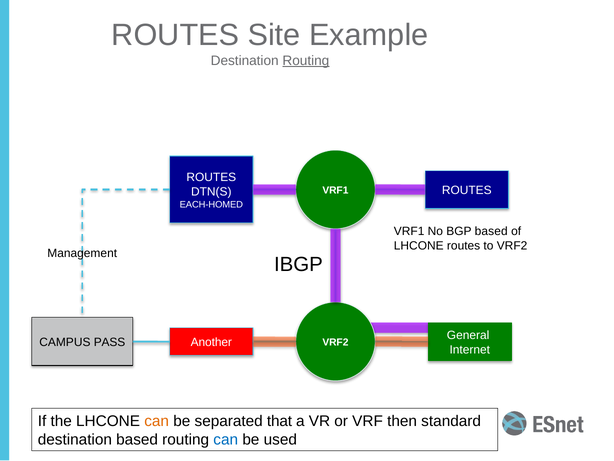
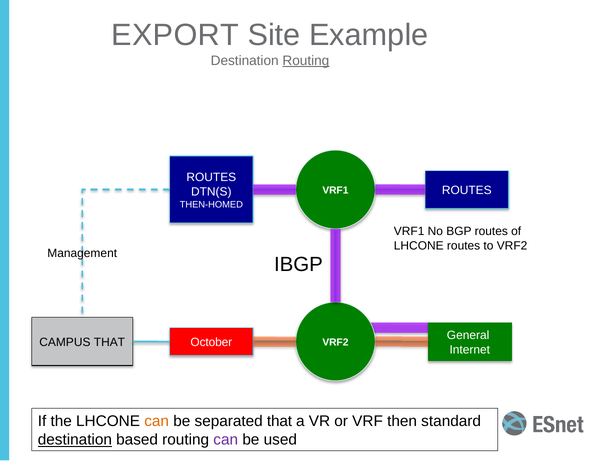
ROUTES: ROUTES -> EXPORT (175, 35)
EACH-HOMED: EACH-HOMED -> THEN-HOMED (211, 204)
BGP based: based -> routes (491, 231)
Another: Another -> October (211, 342)
CAMPUS PASS: PASS -> THAT (109, 342)
destination underline: none -> present (75, 439)
can colour: blue -> purple (226, 439)
